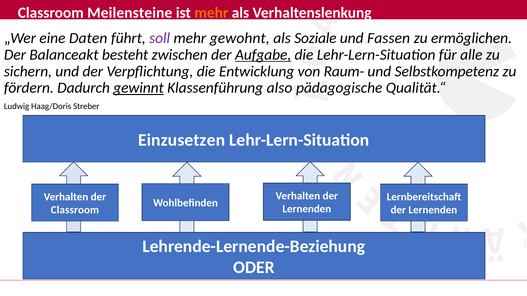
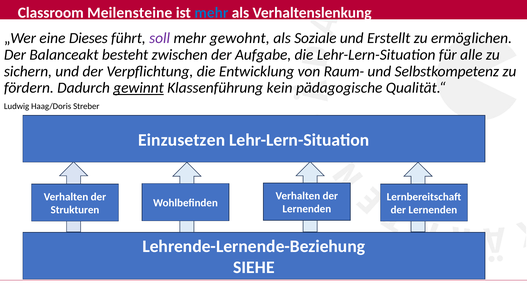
mehr colour: orange -> blue (211, 13)
Daten: Daten -> Dieses (88, 38)
Fassen: Fassen -> Erstellt (389, 38)
Aufgabe underline: present -> none (263, 55)
also: also -> kein (280, 88)
Classroom: Classroom -> Strukturen (75, 210)
ODER: ODER -> SIEHE (254, 268)
